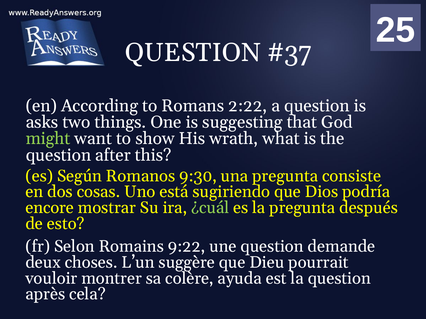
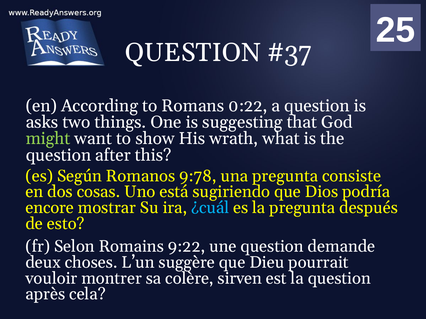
2:22: 2:22 -> 0:22 (248, 106)
9:30: 9:30 -> 9:78 (198, 176)
¿cuál colour: light green -> light blue (210, 208)
ayuda: ayuda -> sirven (240, 279)
